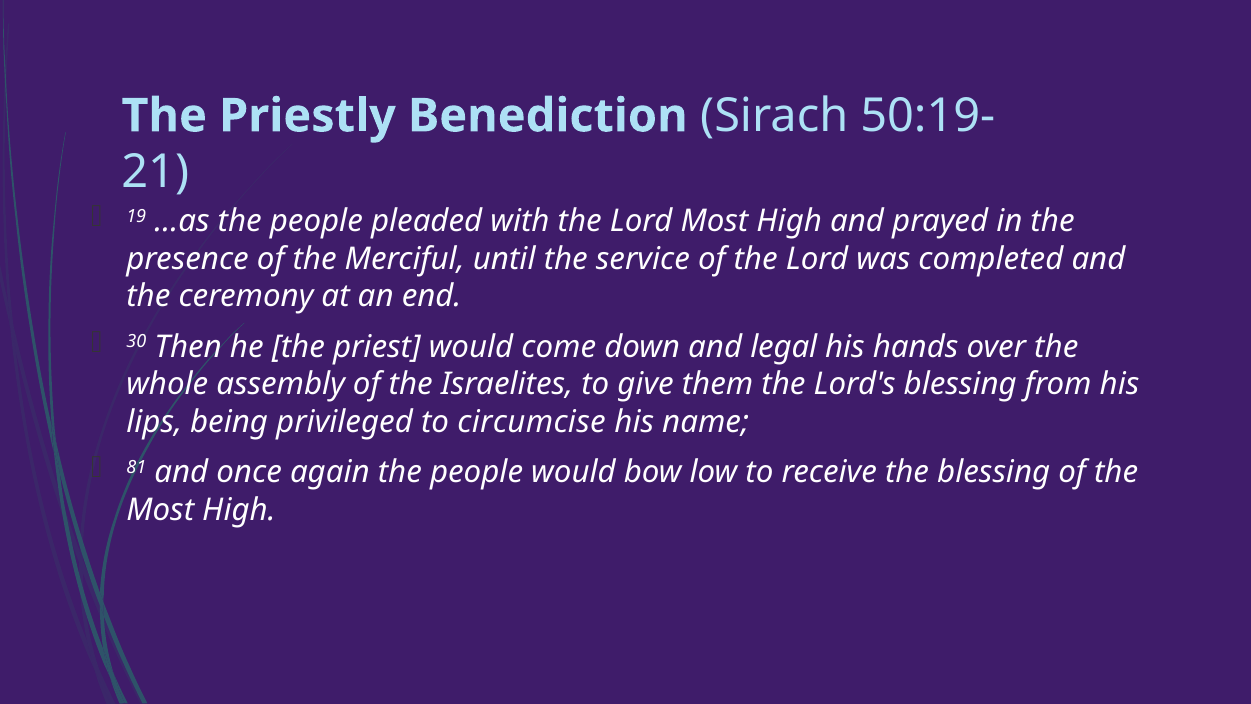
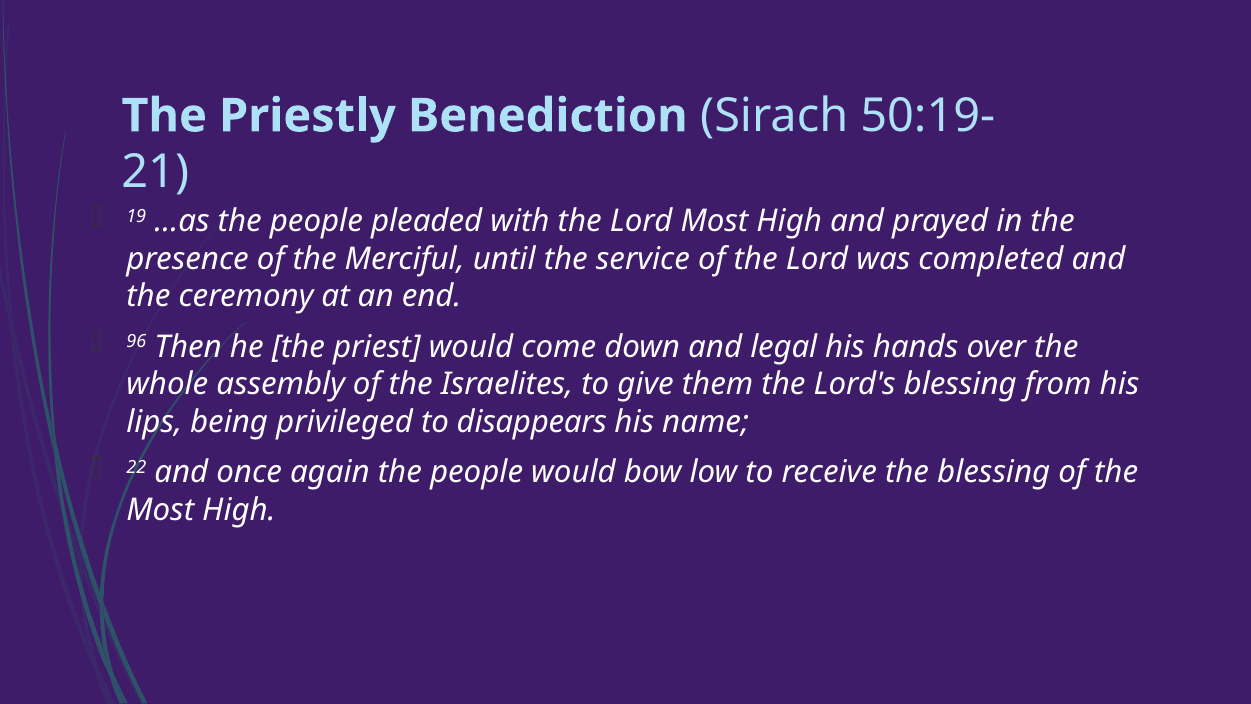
30: 30 -> 96 (136, 342)
circumcise: circumcise -> disappears (532, 422)
81: 81 -> 22 (136, 467)
